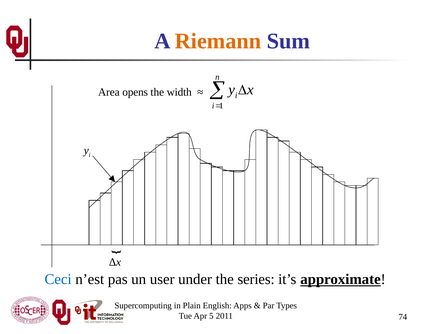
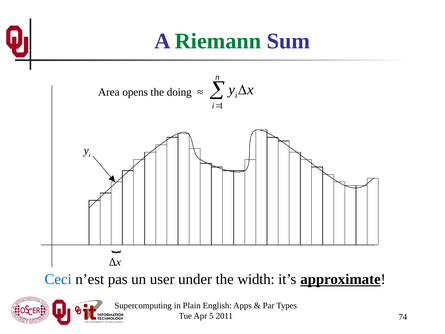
Riemann colour: orange -> green (218, 41)
width: width -> doing (179, 92)
series: series -> width (256, 279)
